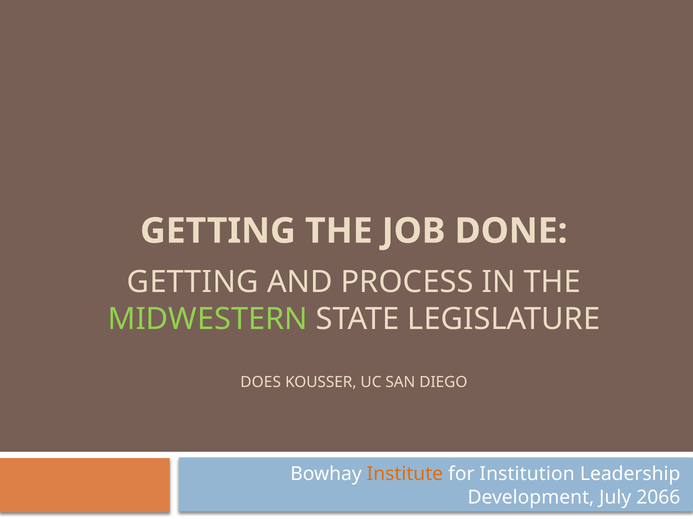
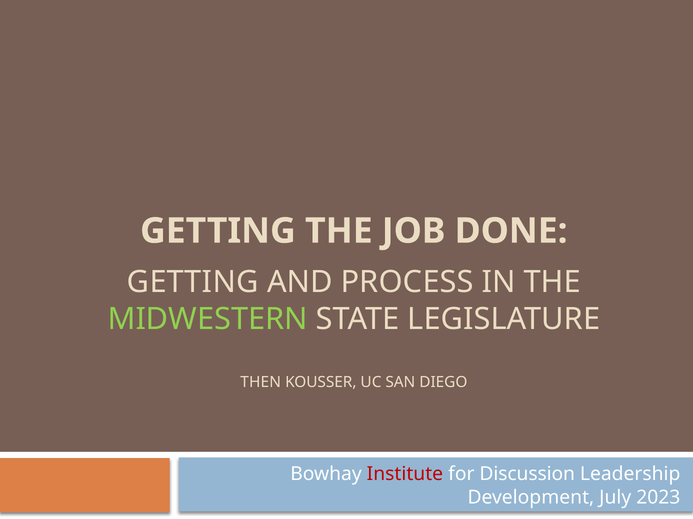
DOES: DOES -> THEN (261, 383)
Institute colour: orange -> red (405, 475)
Institution: Institution -> Discussion (527, 475)
2066: 2066 -> 2023 (658, 498)
